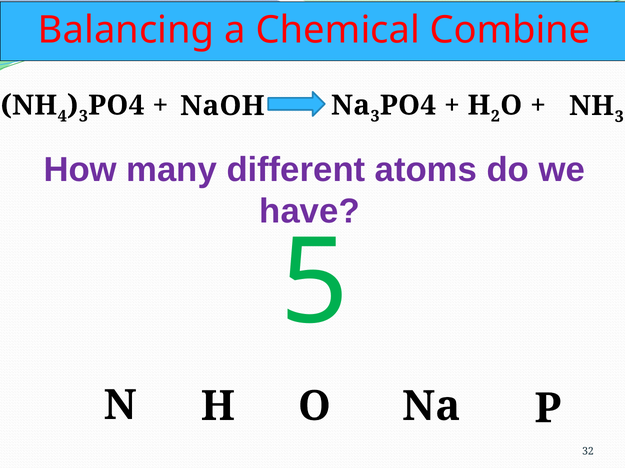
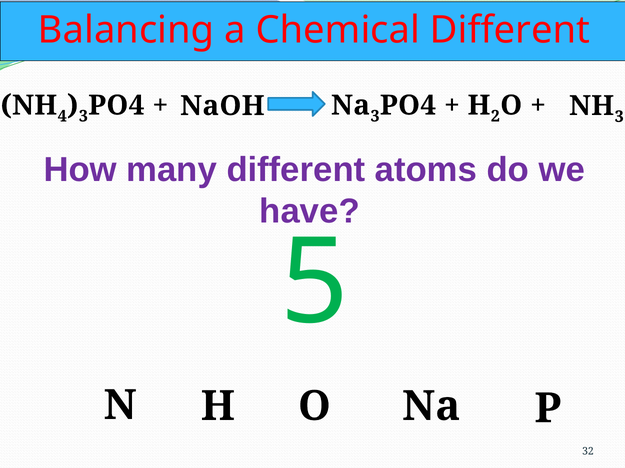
Chemical Combine: Combine -> Different (510, 30)
